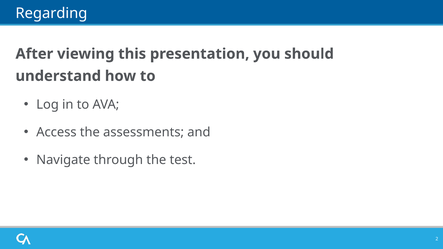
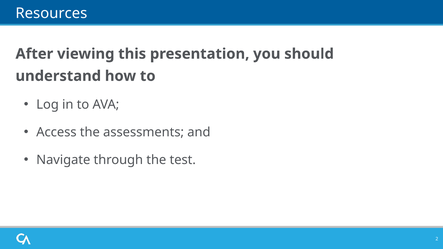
Regarding: Regarding -> Resources (51, 13)
